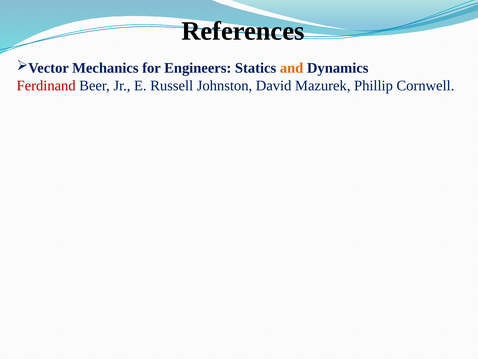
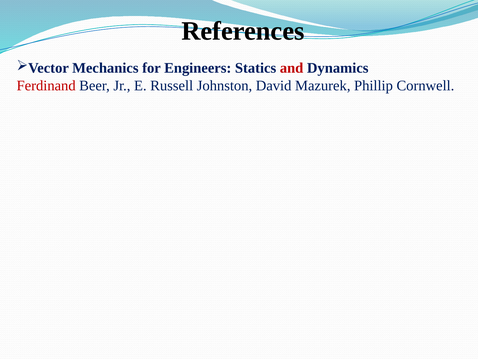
and colour: orange -> red (292, 68)
